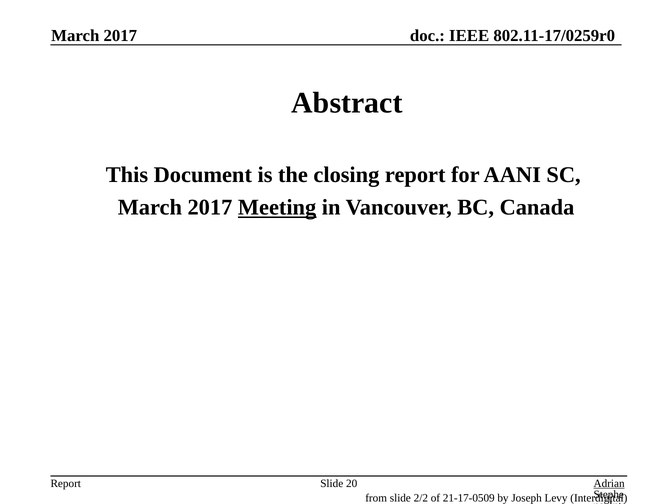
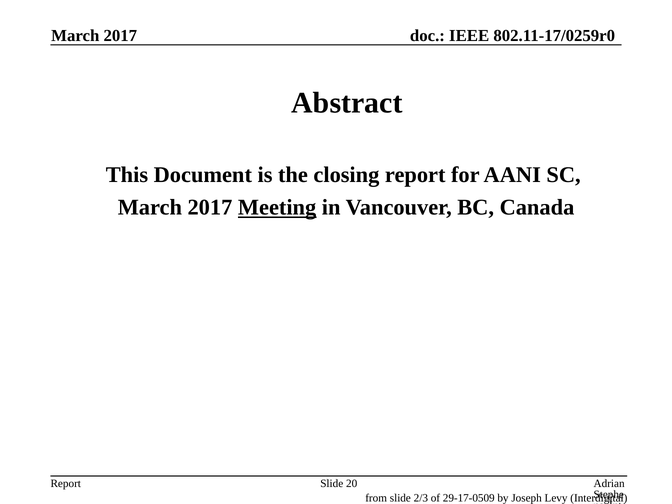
Adrian underline: present -> none (609, 483)
2/2: 2/2 -> 2/3 (421, 498)
21-17-0509: 21-17-0509 -> 29-17-0509 (469, 498)
